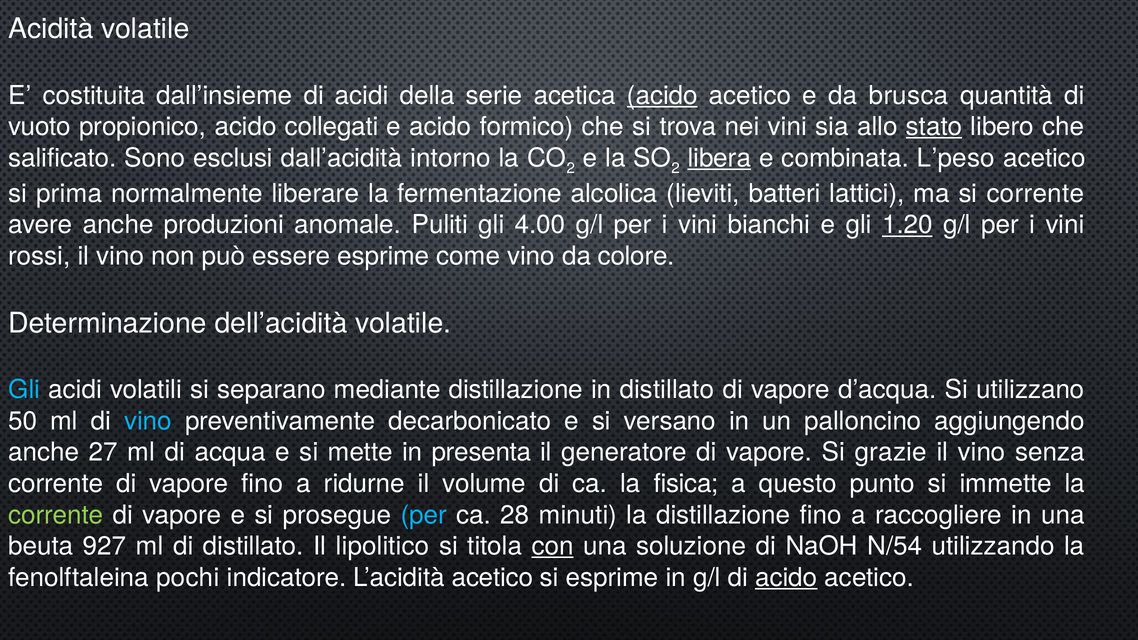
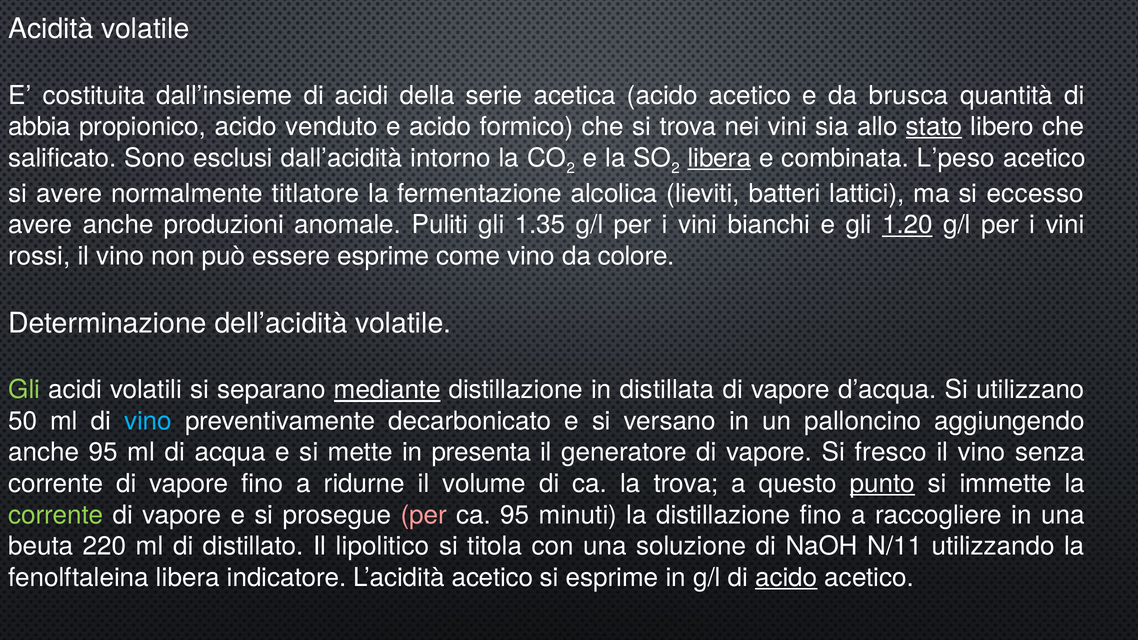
acido underline: present -> none (662, 95)
vuoto: vuoto -> abbia (40, 127)
collegati: collegati -> venduto (331, 127)
si prima: prima -> avere (69, 194)
liberare: liberare -> titlatore (315, 194)
si corrente: corrente -> eccesso (1035, 194)
4.00: 4.00 -> 1.35 (540, 225)
Gli colour: light blue -> light green (24, 390)
mediante underline: none -> present (387, 390)
in distillato: distillato -> distillata (667, 390)
anche 27: 27 -> 95 (103, 452)
grazie: grazie -> fresco (891, 452)
la fisica: fisica -> trova (686, 484)
punto underline: none -> present (882, 484)
per colour: light blue -> pink (424, 515)
ca 28: 28 -> 95 (515, 515)
927: 927 -> 220 (105, 546)
con underline: present -> none (553, 546)
N/54: N/54 -> N/11 (895, 546)
fenolftaleina pochi: pochi -> libera (188, 578)
